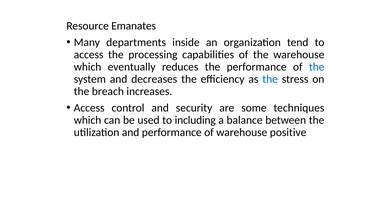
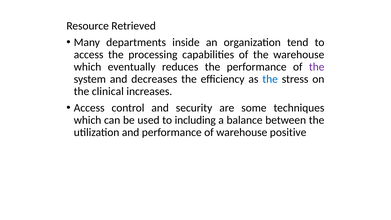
Emanates: Emanates -> Retrieved (134, 26)
the colour: blue -> purple (317, 67)
breach: breach -> clinical (108, 91)
